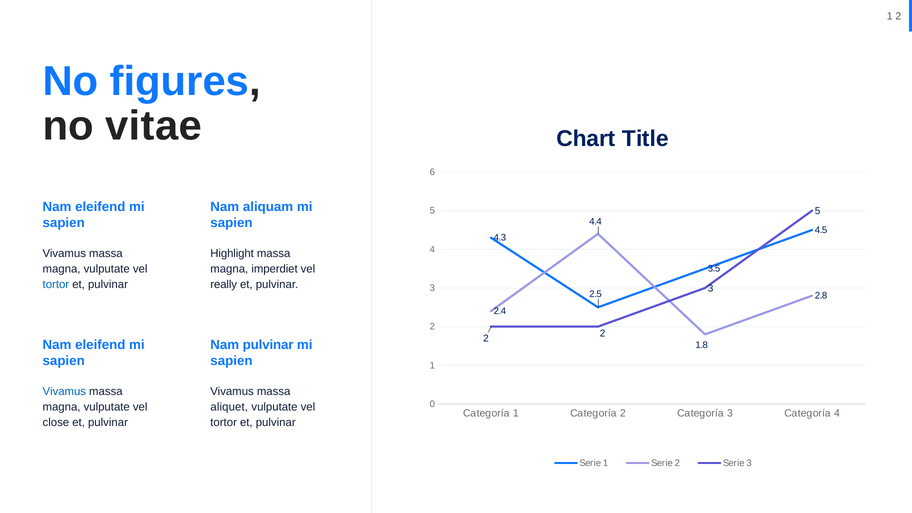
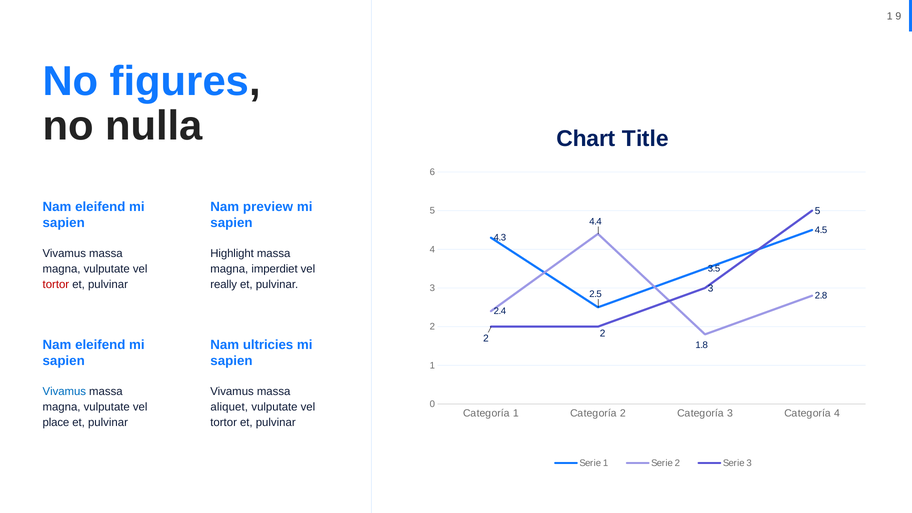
2: 2 -> 9 (898, 16)
vitae: vitae -> nulla (154, 126)
aliquam: aliquam -> preview (268, 207)
tortor colour: blue -> red (56, 285)
Nam pulvinar: pulvinar -> ultricies (268, 345)
close: close -> place (56, 423)
